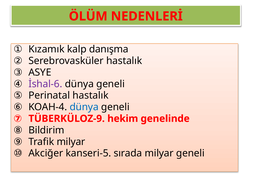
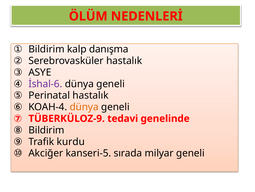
Kızamık: Kızamık -> Bildirim (46, 49)
dünya colour: blue -> orange (84, 107)
hekim: hekim -> tedavi (123, 118)
Trafik milyar: milyar -> kurdu (71, 141)
